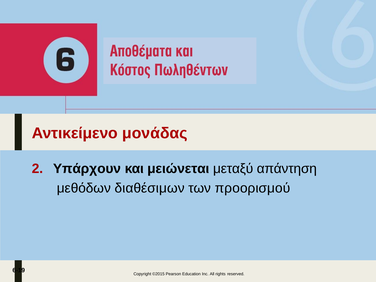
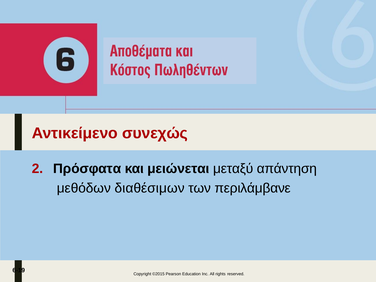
μονάδας: μονάδας -> συνεχώς (155, 133)
Υπάρχουν: Υπάρχουν -> Πρόσφατα (87, 169)
προορισμού: προορισμού -> περιλάμβανε (253, 188)
